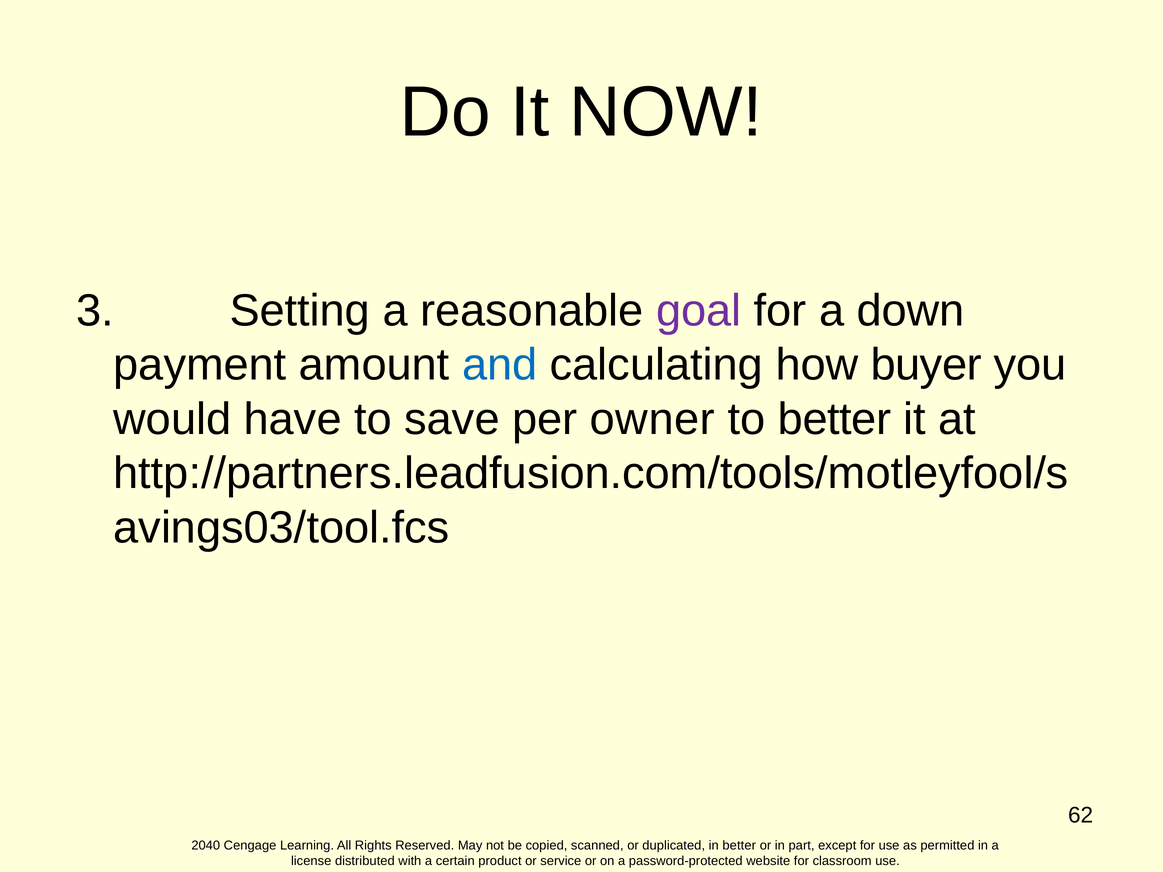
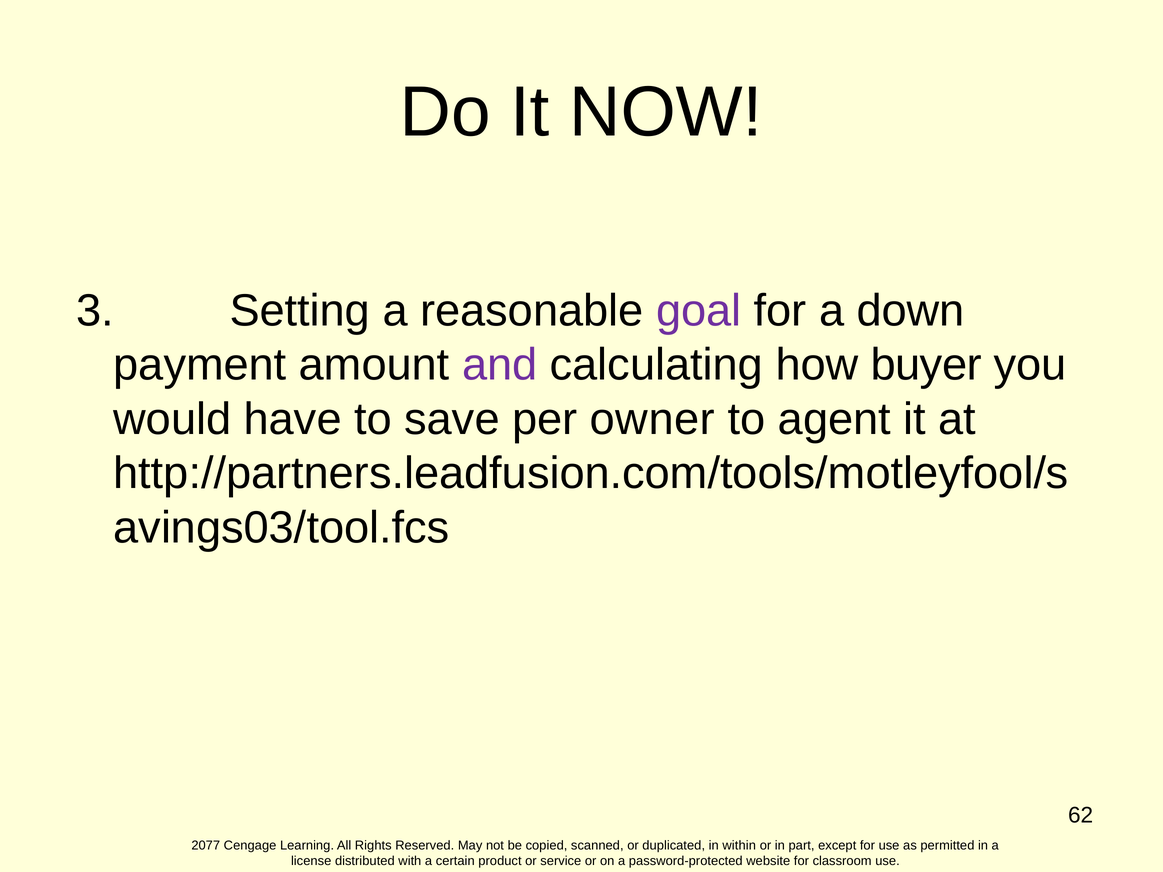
and colour: blue -> purple (500, 365)
to better: better -> agent (834, 419)
2040: 2040 -> 2077 (206, 846)
in better: better -> within (739, 846)
